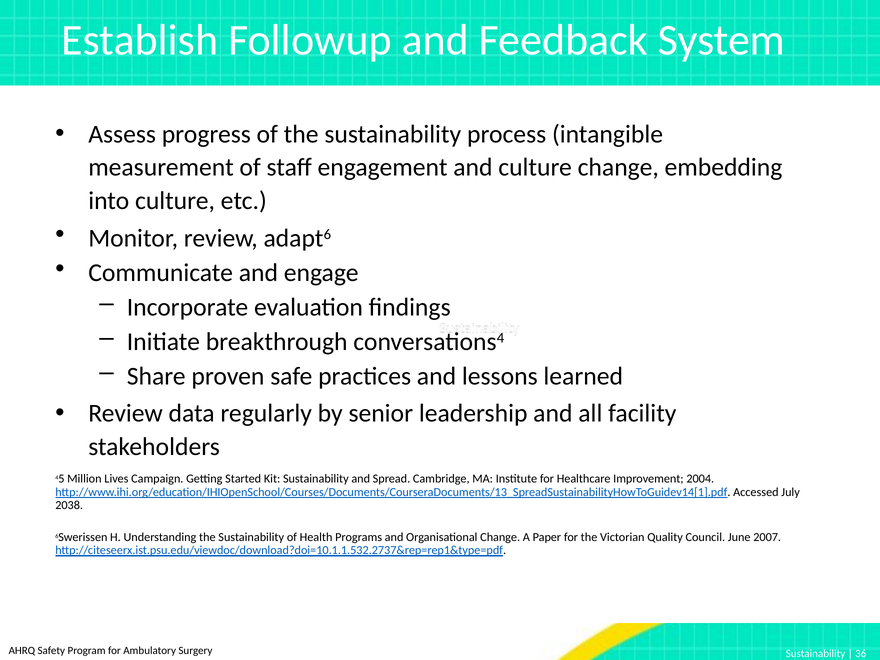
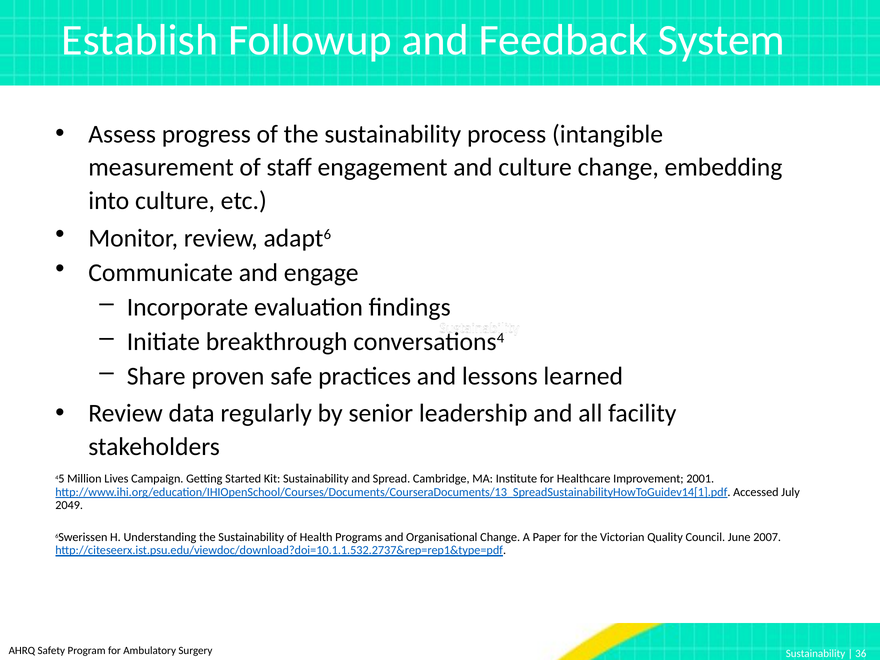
2004: 2004 -> 2001 (700, 479)
2038: 2038 -> 2049 (69, 505)
